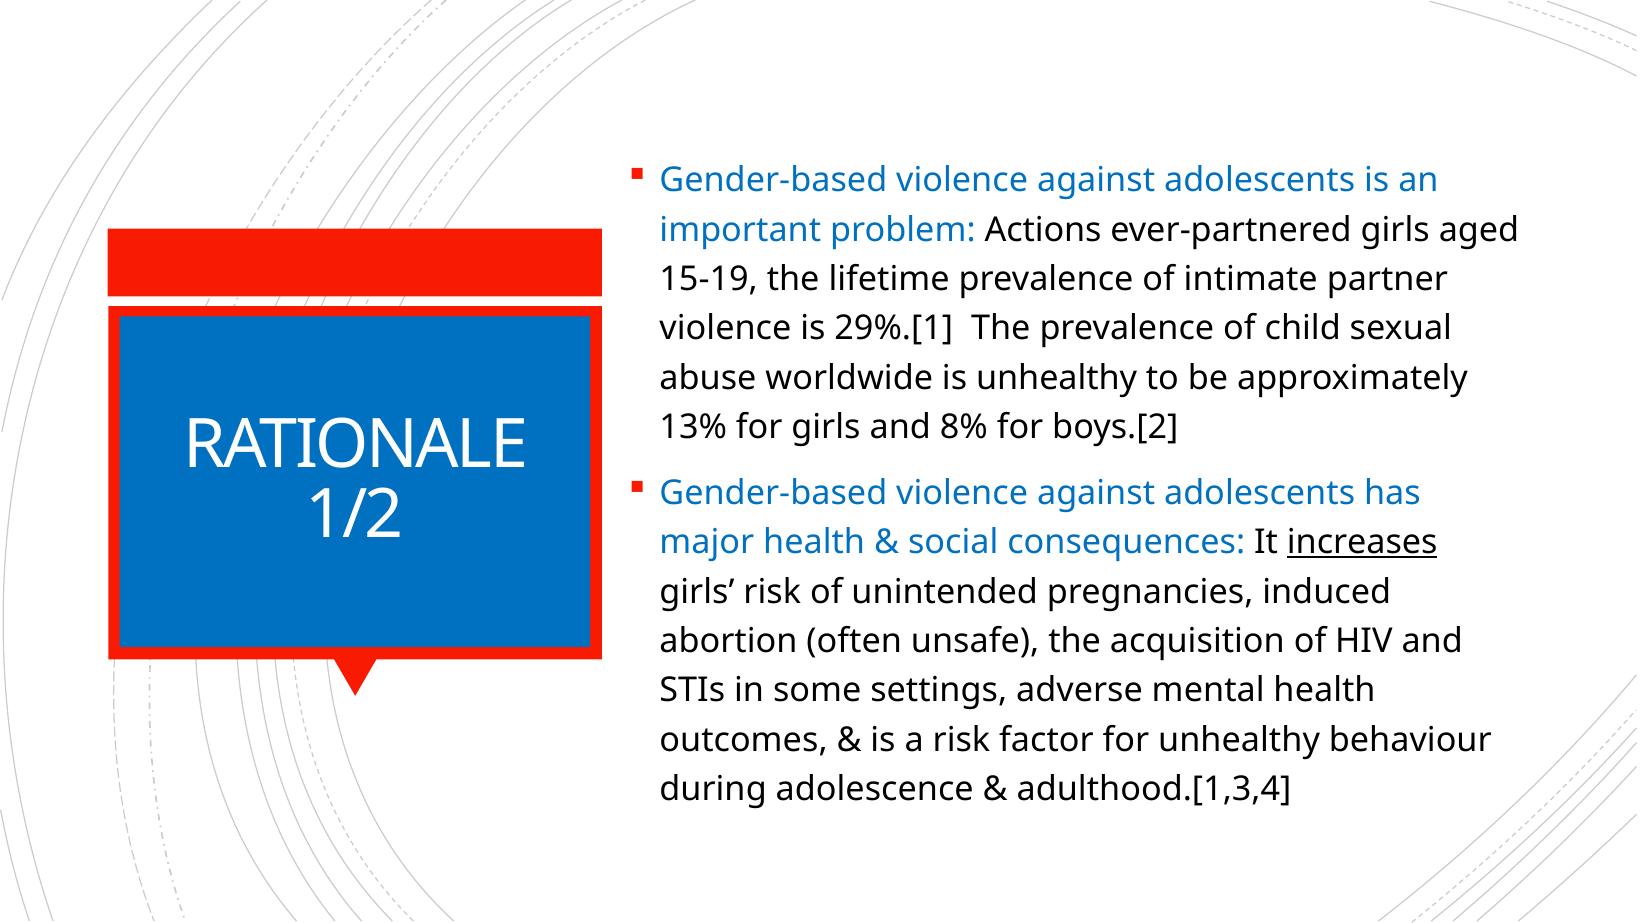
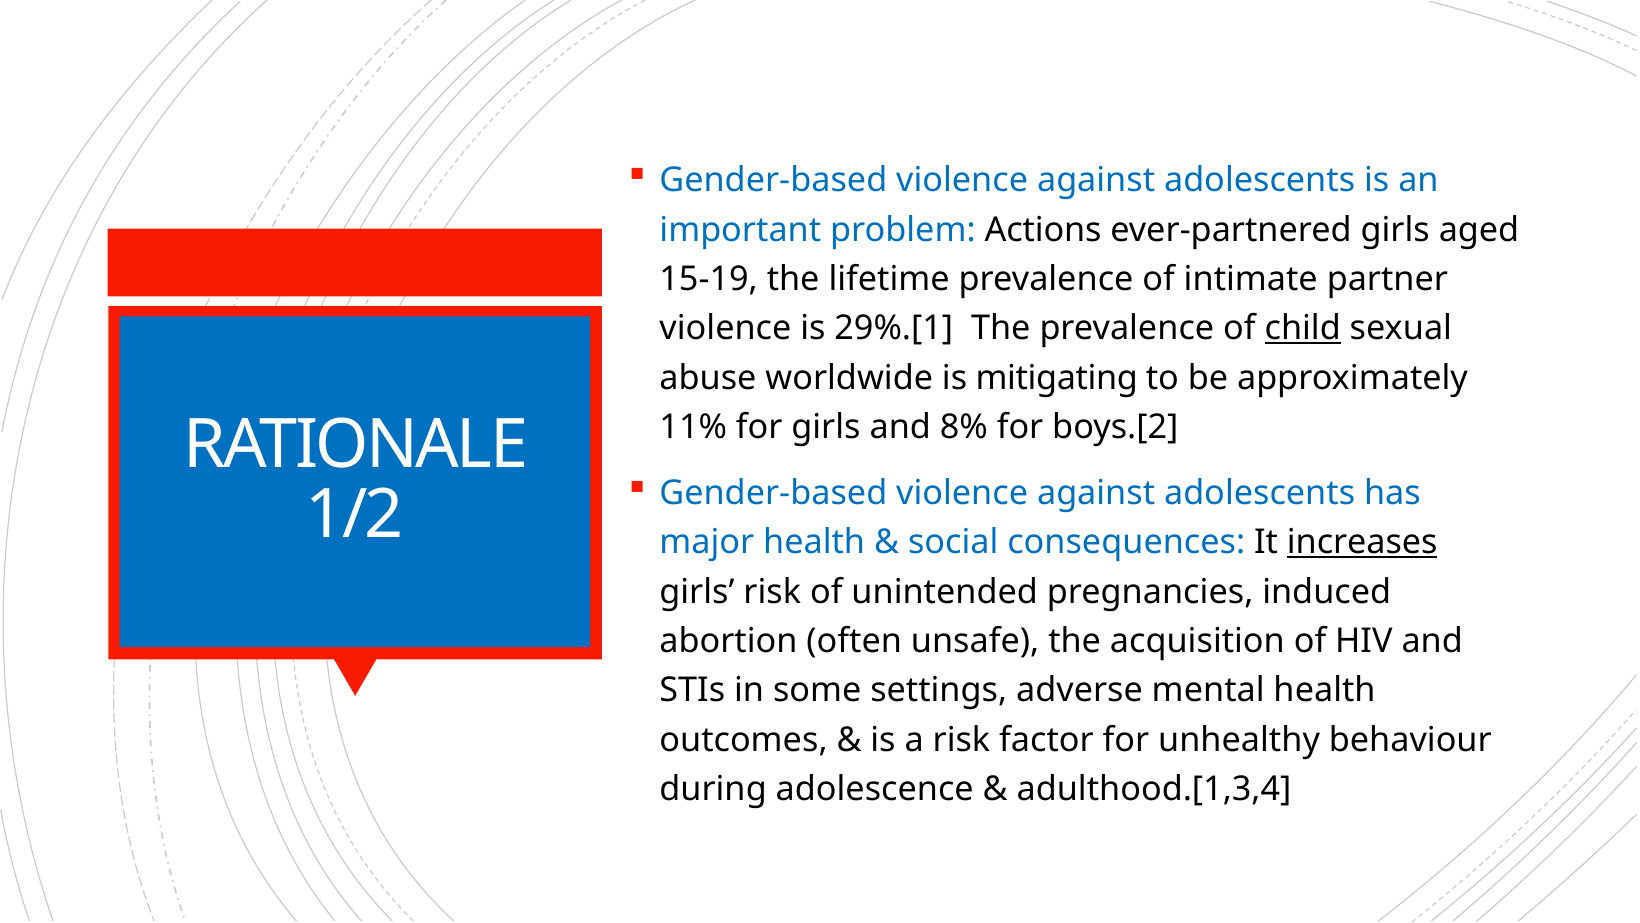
child underline: none -> present (1303, 328)
is unhealthy: unhealthy -> mitigating (1057, 378)
13%: 13% -> 11% (693, 427)
